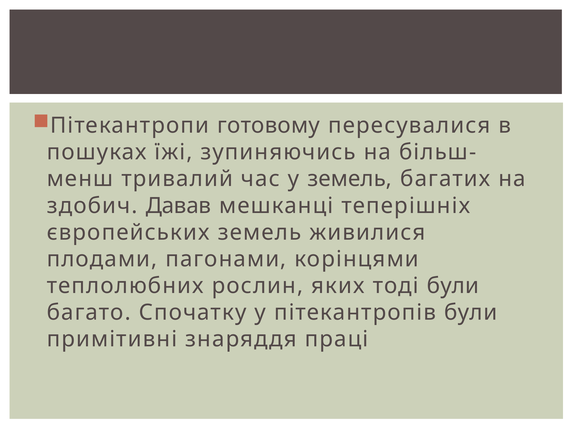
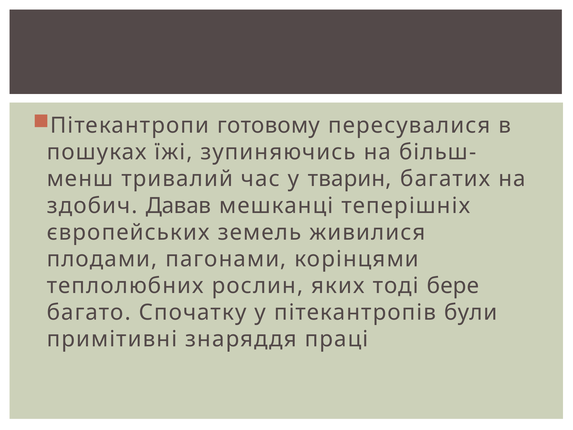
у земель: земель -> тварин (350, 179)
тоді були: були -> бере (453, 286)
